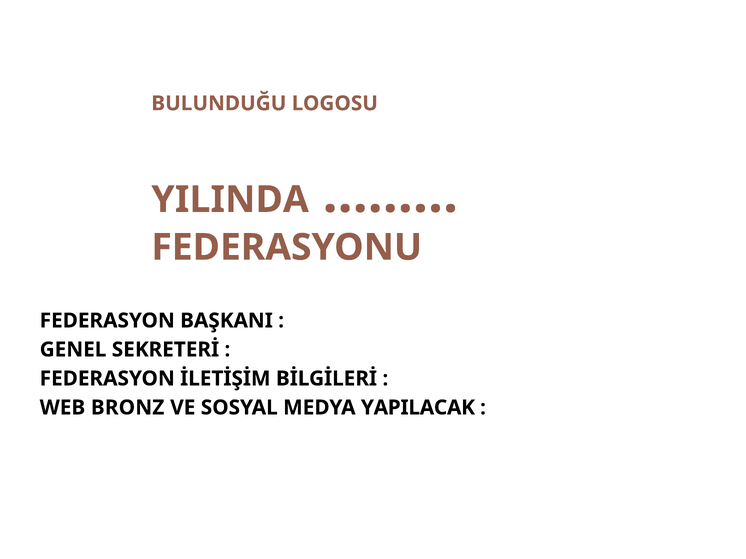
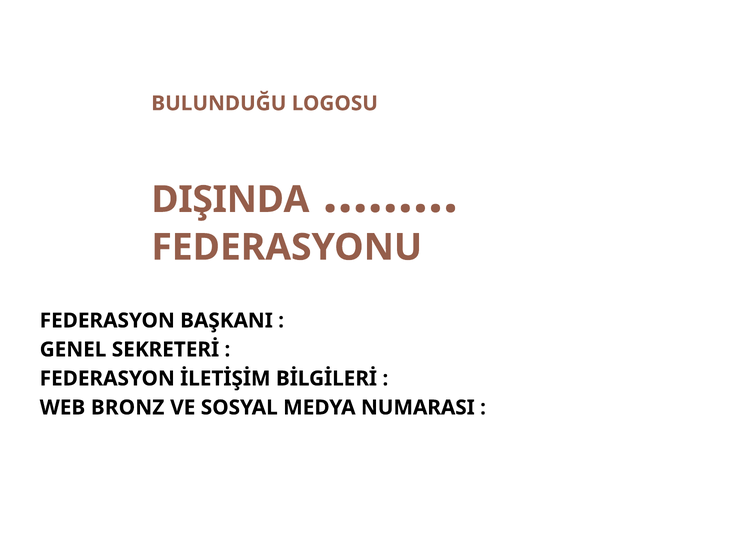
YILINDA: YILINDA -> DIŞINDA (230, 200)
YAPILACAK: YAPILACAK -> NUMARASI (418, 408)
